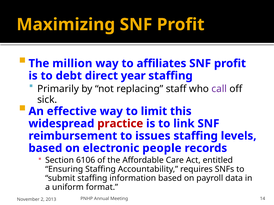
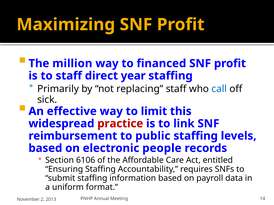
affiliates: affiliates -> financed (161, 64)
to debt: debt -> staff (69, 76)
call colour: purple -> blue (219, 89)
issues: issues -> public (153, 136)
